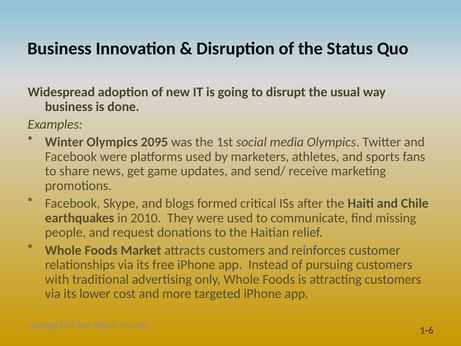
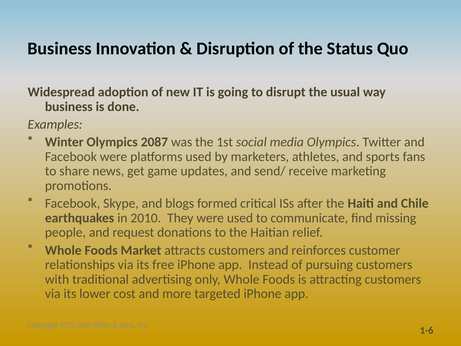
2095: 2095 -> 2087 (154, 142)
